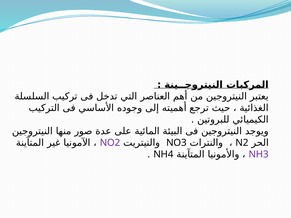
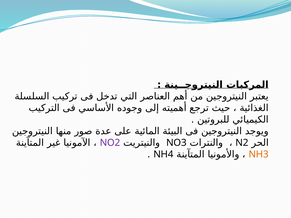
NH3 colour: purple -> orange (259, 155)
